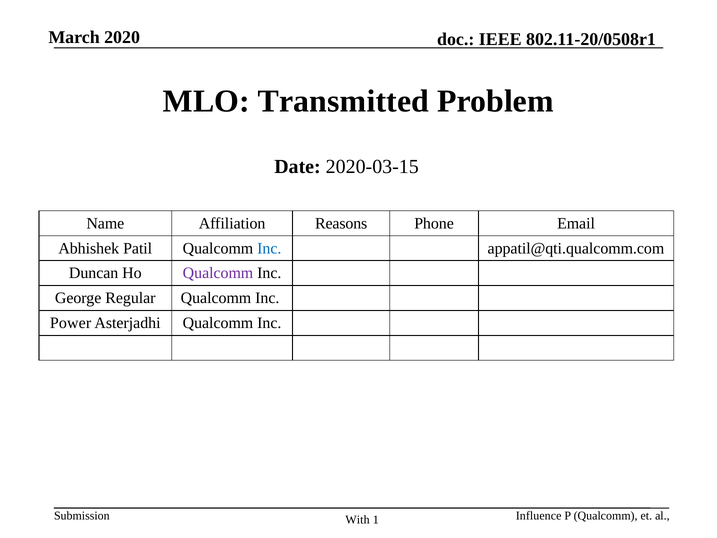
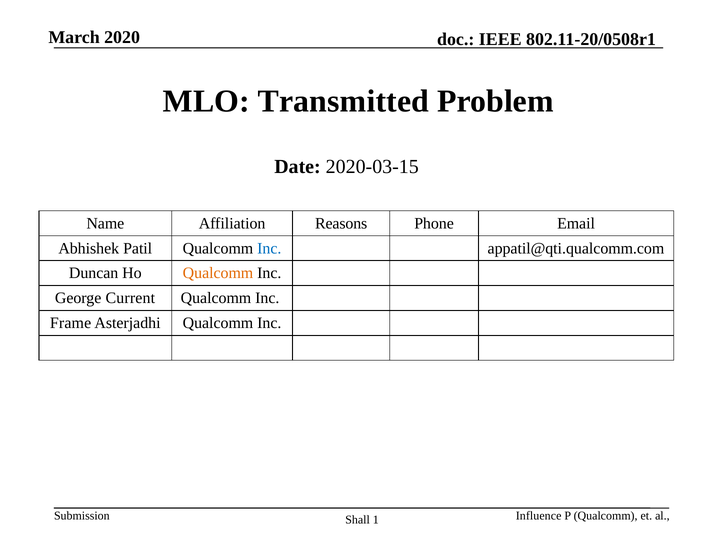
Qualcomm colour: purple -> orange (218, 273)
Regular: Regular -> Current (130, 298)
Power: Power -> Frame (71, 323)
With: With -> Shall (358, 519)
